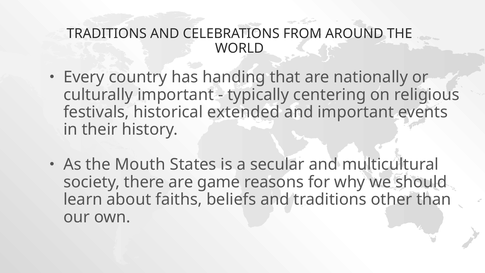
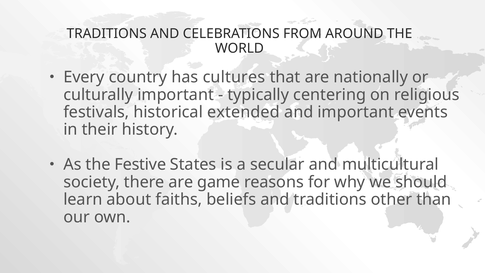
handing: handing -> cultures (234, 77)
Mouth: Mouth -> Festive (140, 165)
